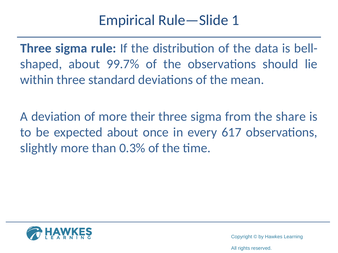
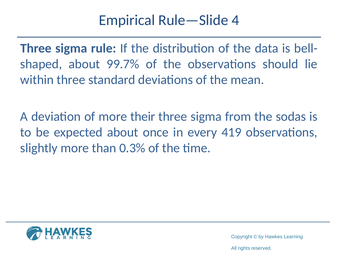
1: 1 -> 4 (235, 20)
share: share -> sodas (291, 117)
617: 617 -> 419 (232, 132)
